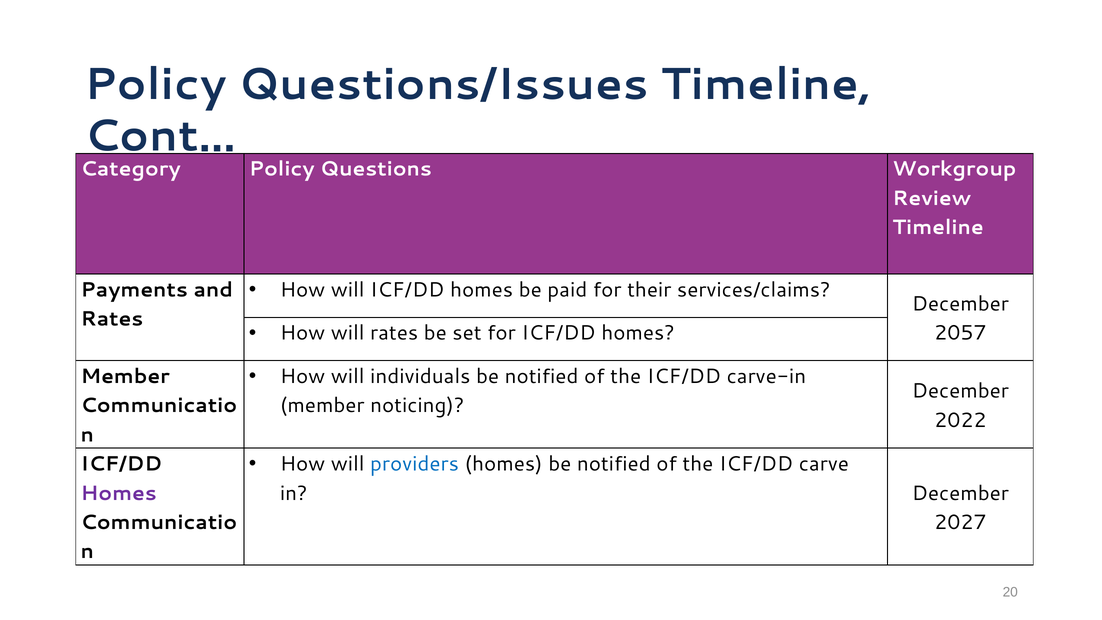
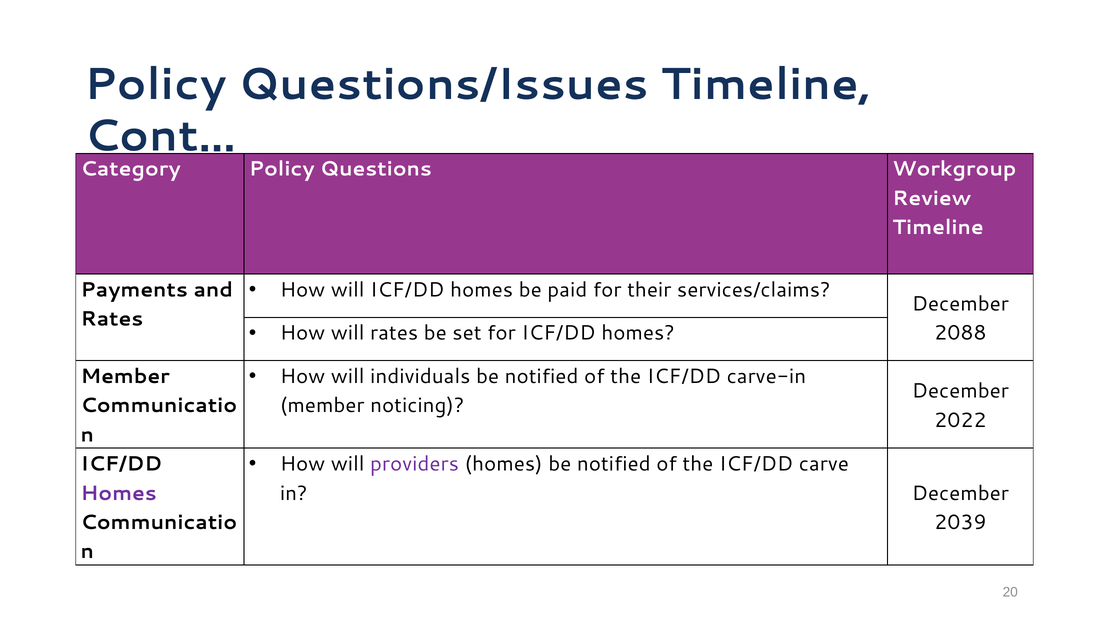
2057: 2057 -> 2088 (960, 333)
providers colour: blue -> purple (414, 464)
2027: 2027 -> 2039 (960, 522)
